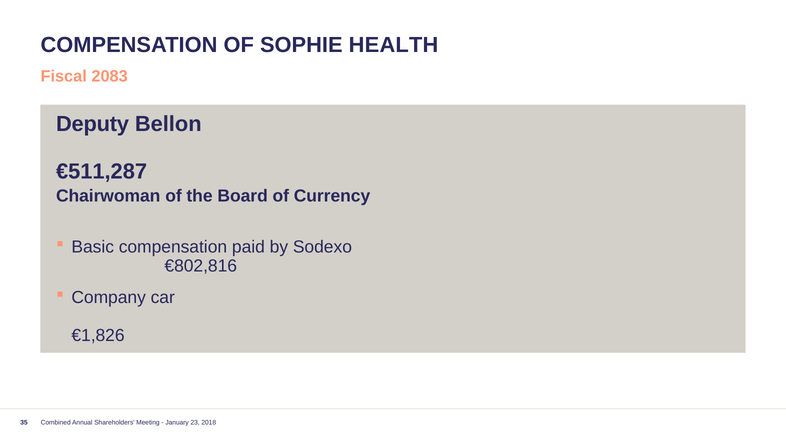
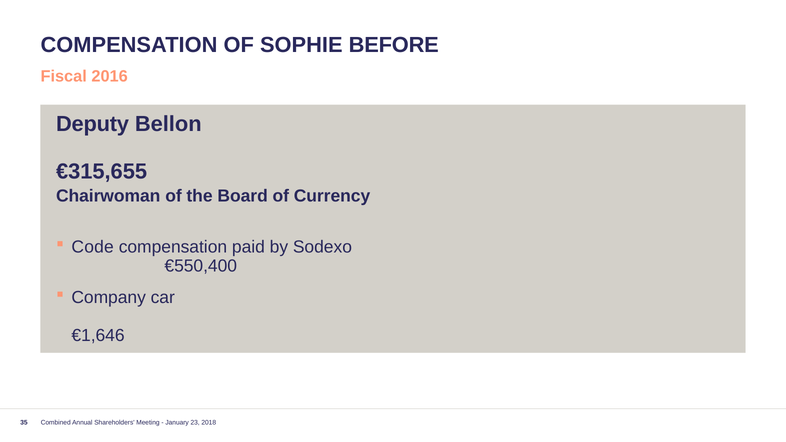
HEALTH: HEALTH -> BEFORE (394, 45)
2083: 2083 -> 2016 (110, 76)
€511,287: €511,287 -> €315,655 (102, 171)
Basic: Basic -> Code (93, 247)
€802,816: €802,816 -> €550,400 (201, 266)
€1,826: €1,826 -> €1,646 (98, 336)
